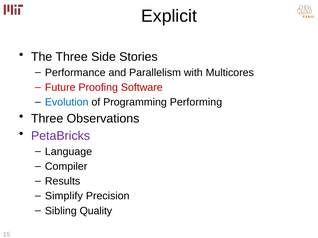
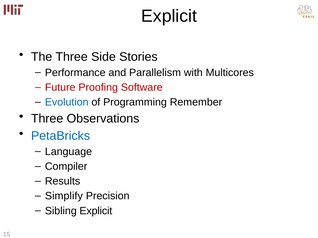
Performing: Performing -> Remember (196, 102)
PetaBricks colour: purple -> blue (61, 136)
Sibling Quality: Quality -> Explicit (96, 211)
